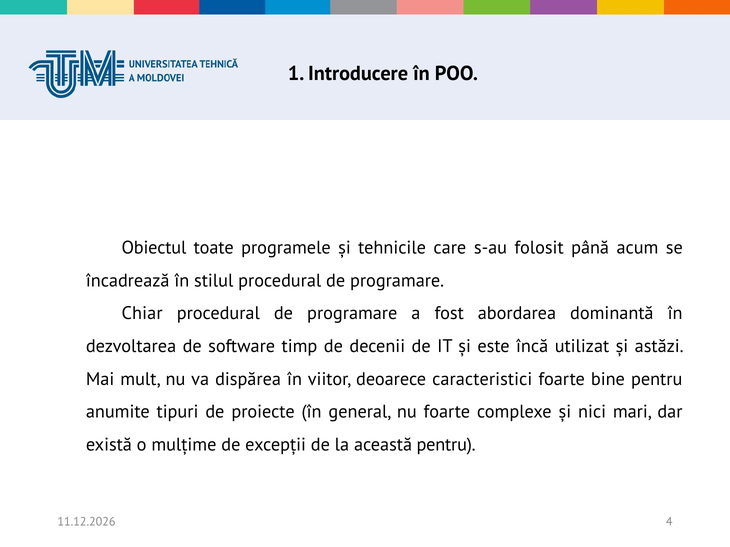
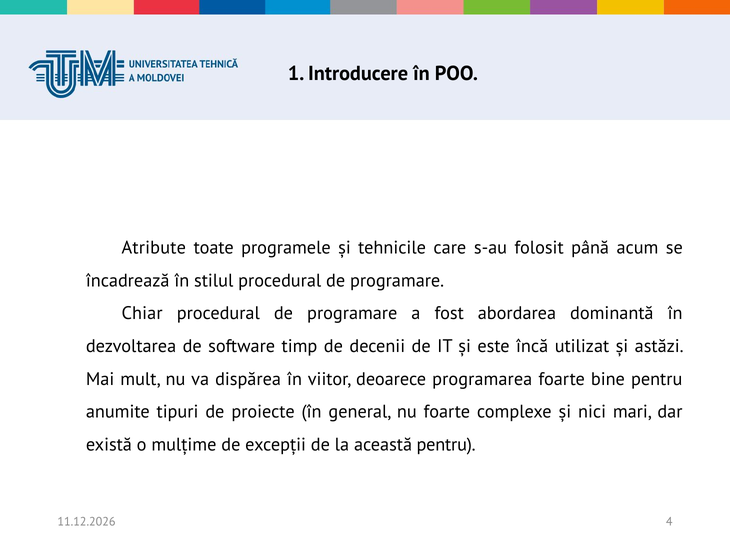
Obiectul: Obiectul -> Atribute (154, 248)
caracteristici: caracteristici -> programarea (482, 379)
